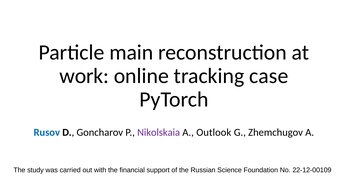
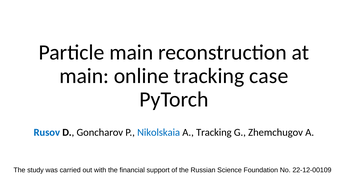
work: work -> main (84, 76)
Nikolskaia colour: purple -> blue (159, 132)
A Outlook: Outlook -> Tracking (214, 132)
